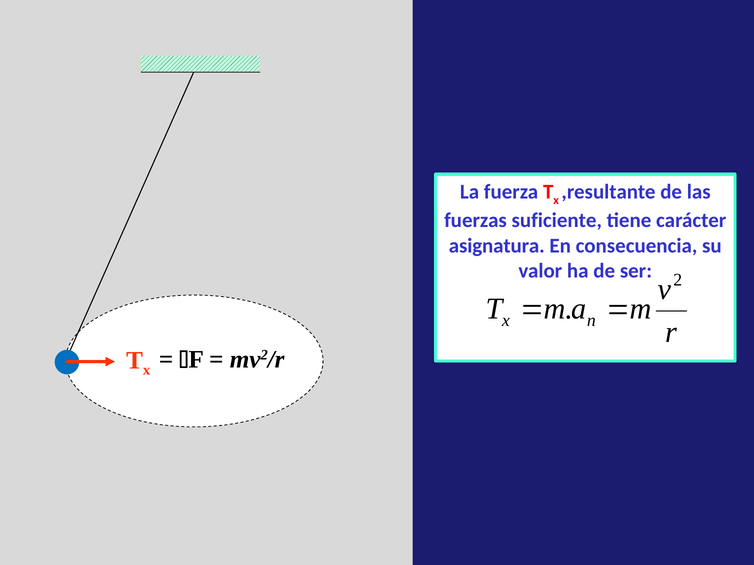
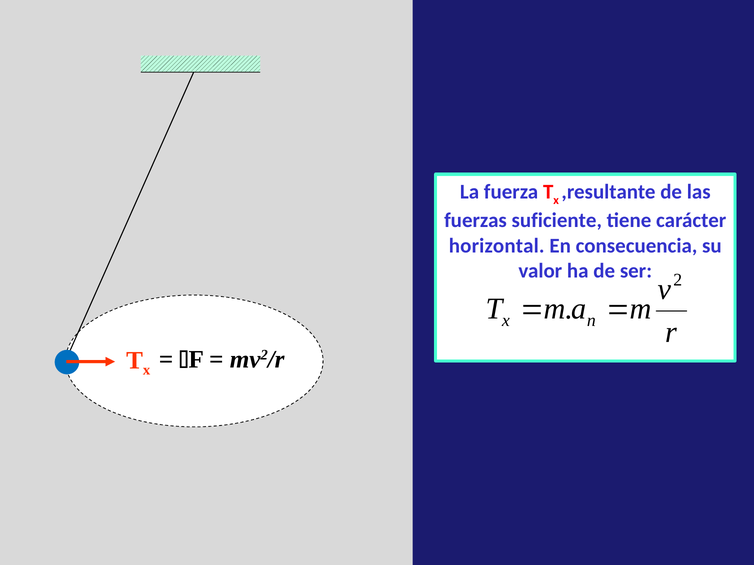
asignatura: asignatura -> horizontal (497, 246)
